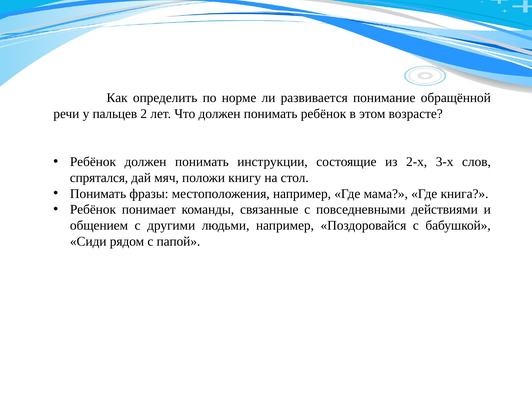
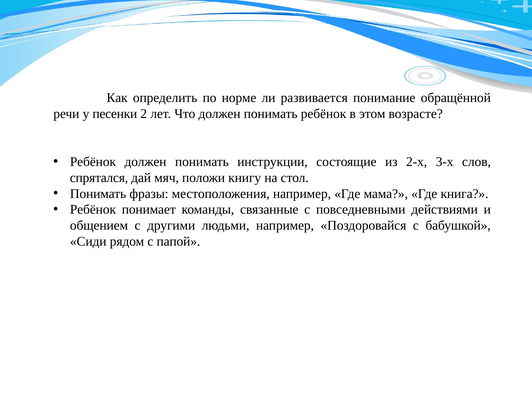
пальцев: пальцев -> песенки (115, 114)
